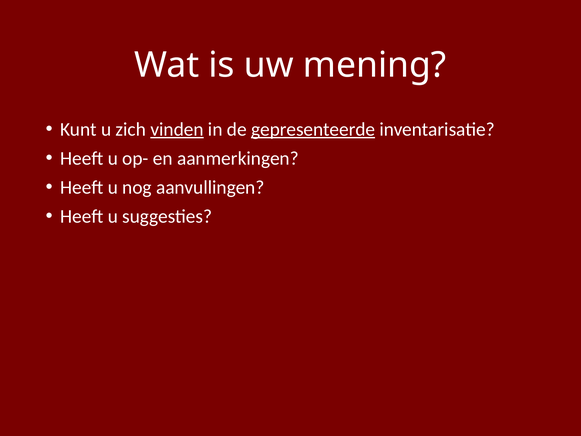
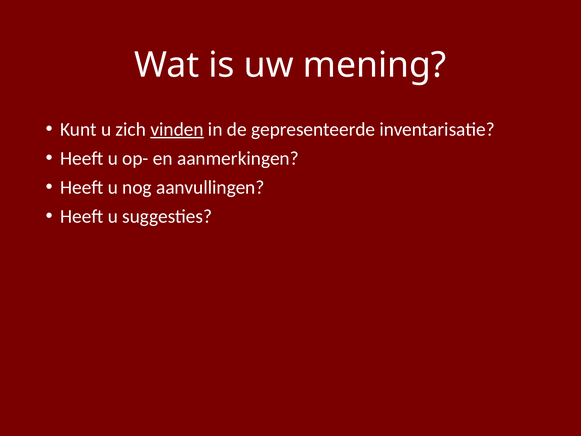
gepresenteerde underline: present -> none (313, 129)
